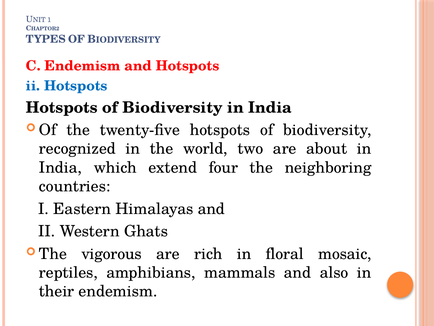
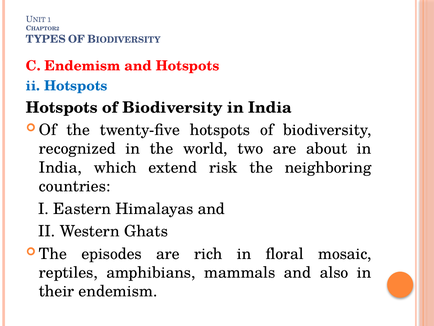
four: four -> risk (223, 167)
vigorous: vigorous -> episodes (112, 253)
